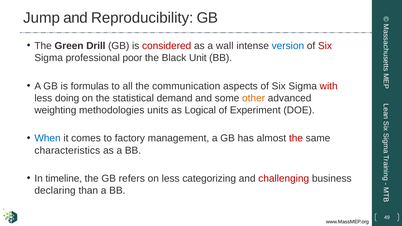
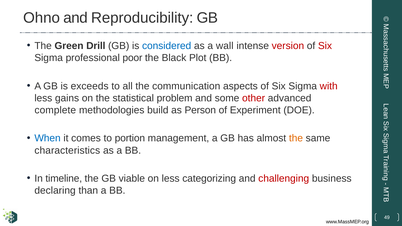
Jump: Jump -> Ohno (42, 18)
considered colour: red -> blue (167, 46)
version colour: blue -> red (288, 46)
Unit: Unit -> Plot (198, 58)
formulas: formulas -> exceeds (90, 86)
doing: doing -> gains (67, 98)
demand: demand -> problem (175, 98)
other colour: orange -> red (254, 98)
weighting: weighting -> complete (55, 110)
units: units -> build (158, 110)
Logical: Logical -> Person (200, 110)
factory: factory -> portion (130, 138)
the colour: red -> orange (296, 138)
refers: refers -> viable (132, 179)
